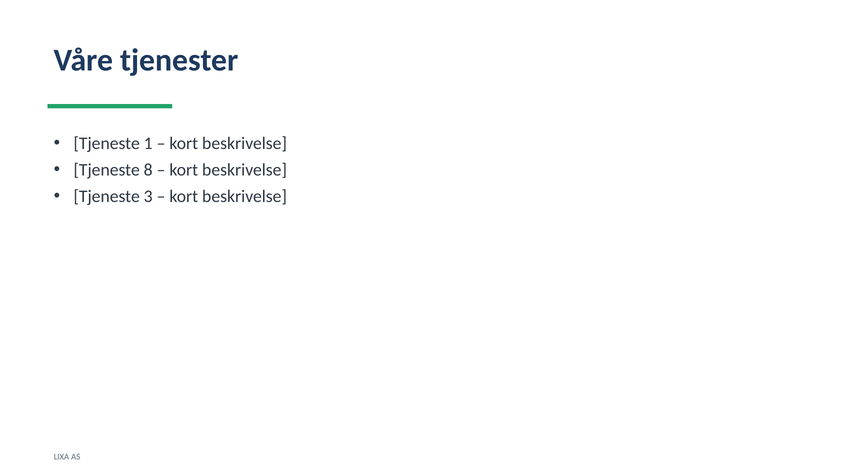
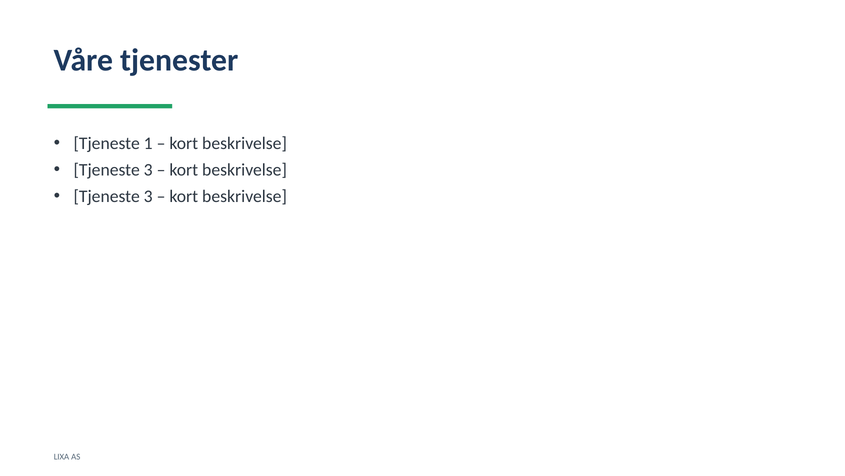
8: 8 -> 3 (148, 170)
